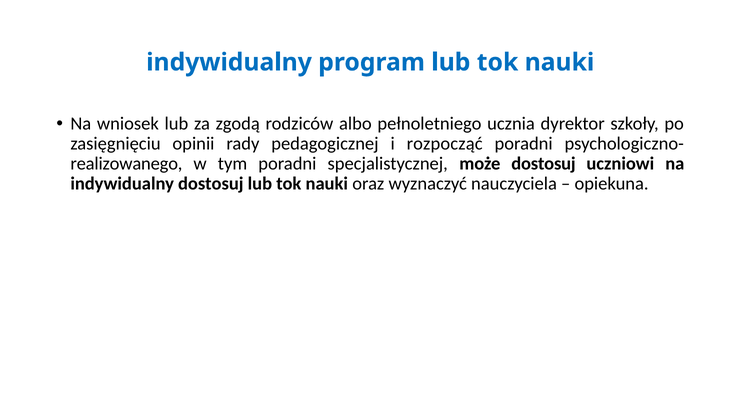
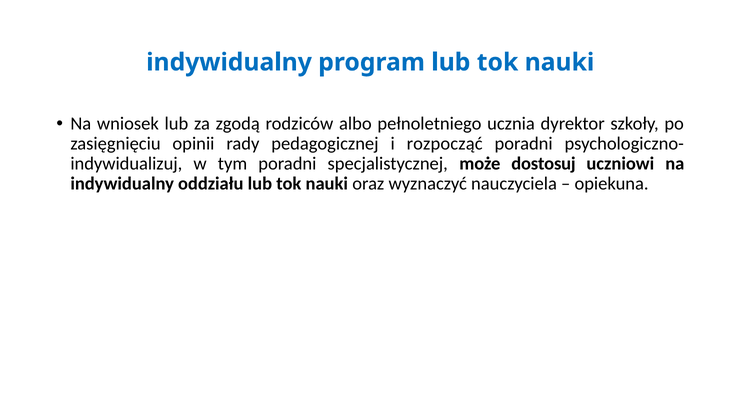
realizowanego: realizowanego -> indywidualizuj (126, 164)
indywidualny dostosuj: dostosuj -> oddziału (211, 184)
